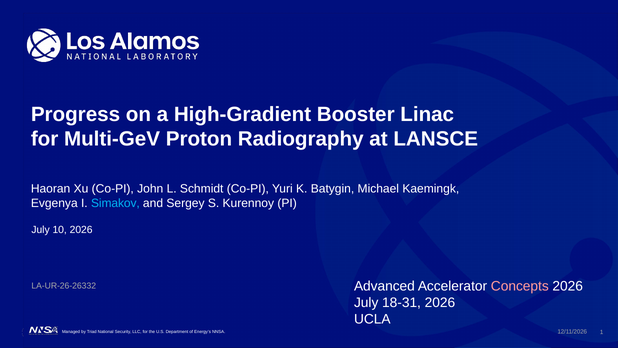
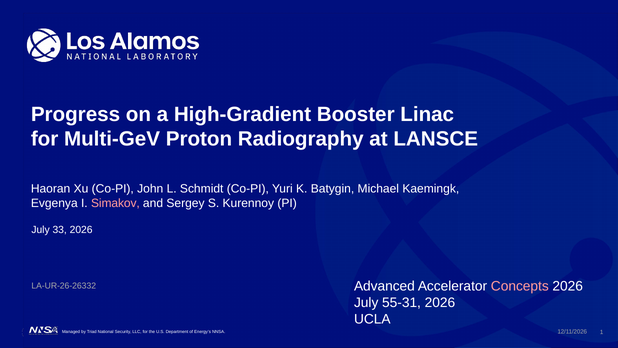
Simakov colour: light blue -> pink (115, 203)
10: 10 -> 33 (60, 230)
18-31: 18-31 -> 55-31 (402, 302)
